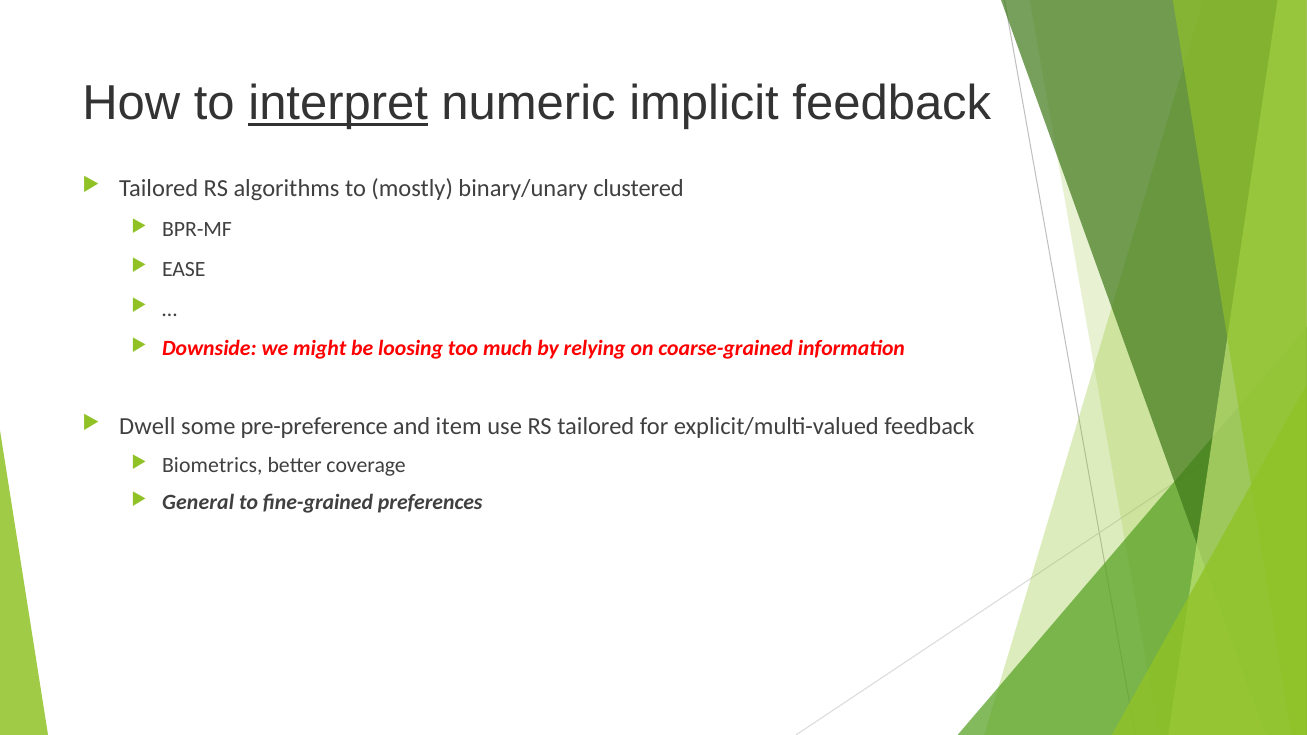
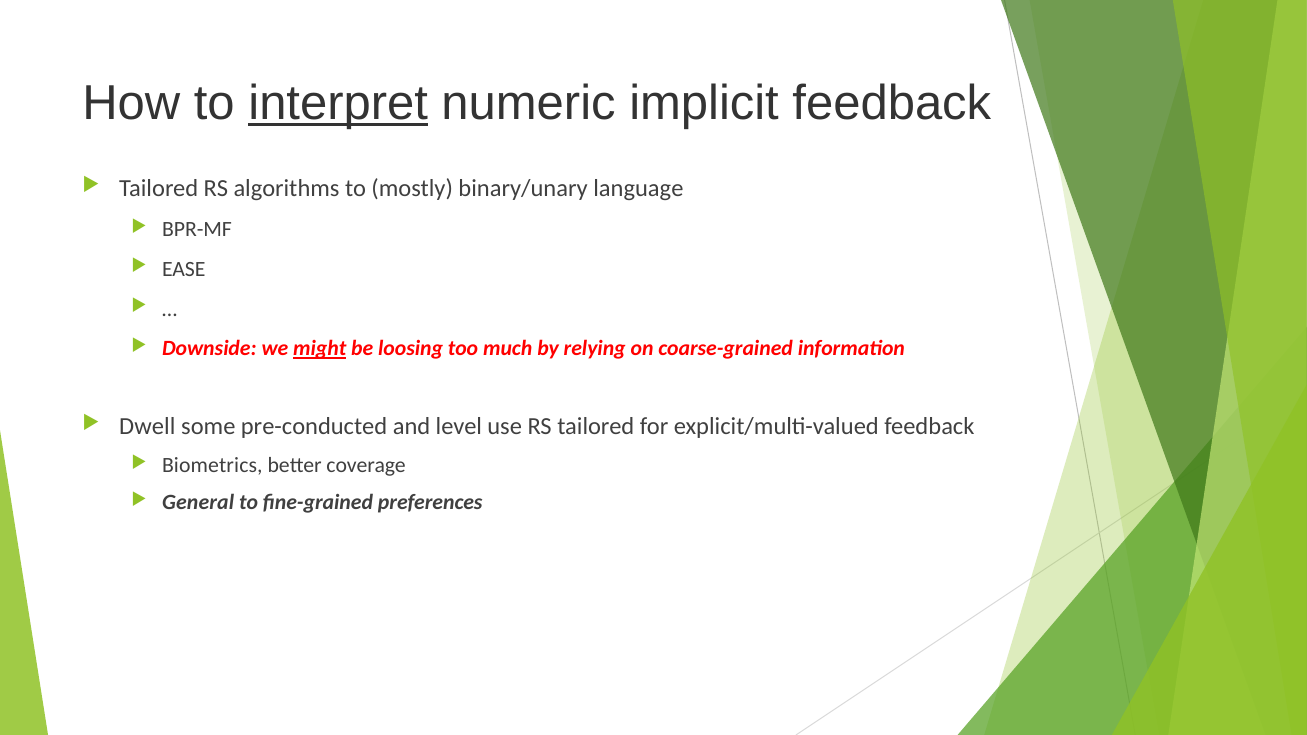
clustered: clustered -> language (638, 188)
might underline: none -> present (320, 349)
pre-preference: pre-preference -> pre-conducted (314, 427)
item: item -> level (459, 427)
